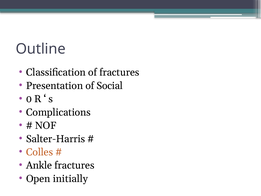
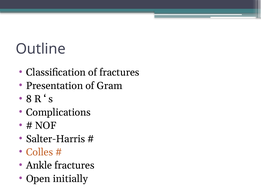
Social: Social -> Gram (110, 86)
0: 0 -> 8 (29, 99)
